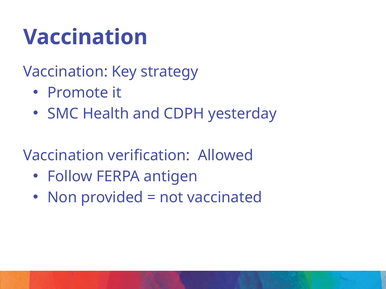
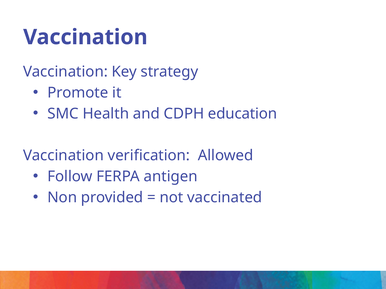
yesterday: yesterday -> education (243, 114)
